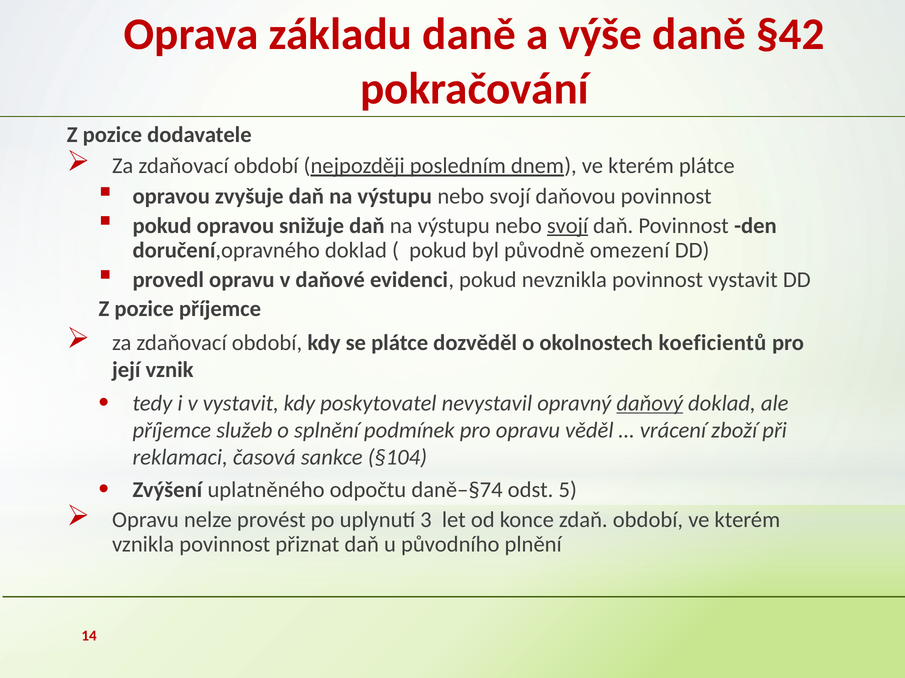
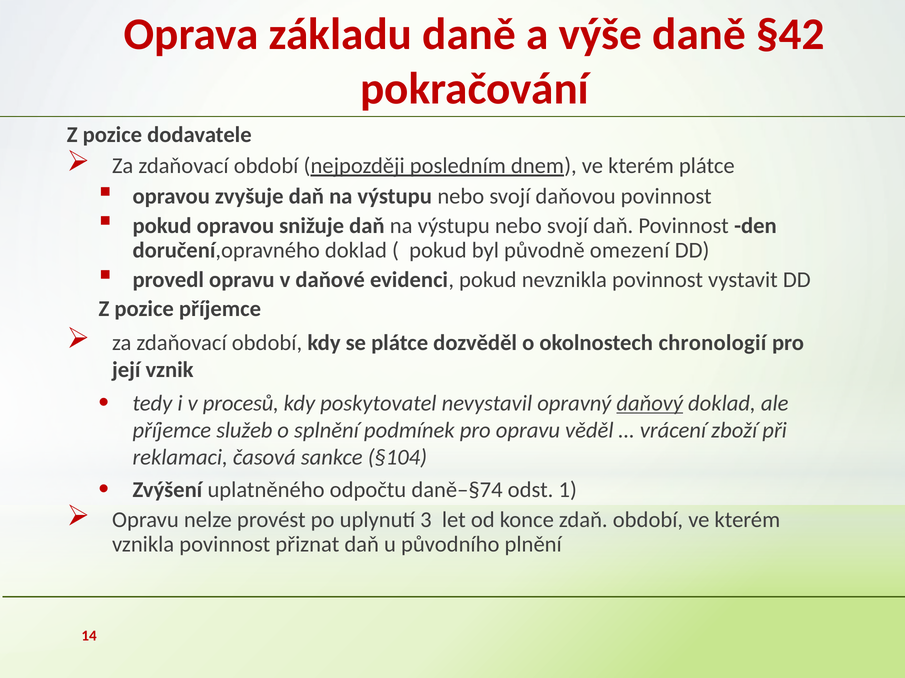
svojí underline: present -> none (568, 226)
koeficientů: koeficientů -> chronologií (712, 343)
v vystavit: vystavit -> procesů (241, 404)
5: 5 -> 1 (568, 490)
